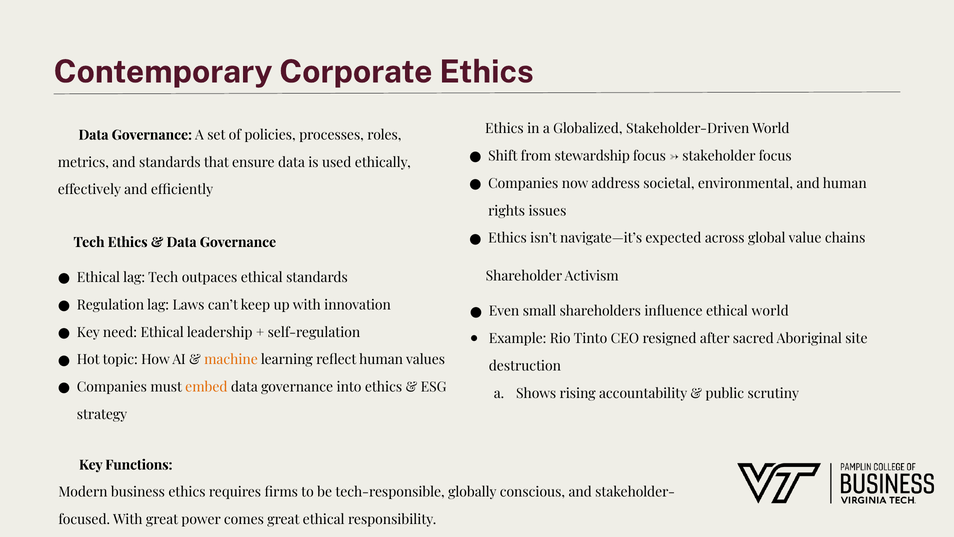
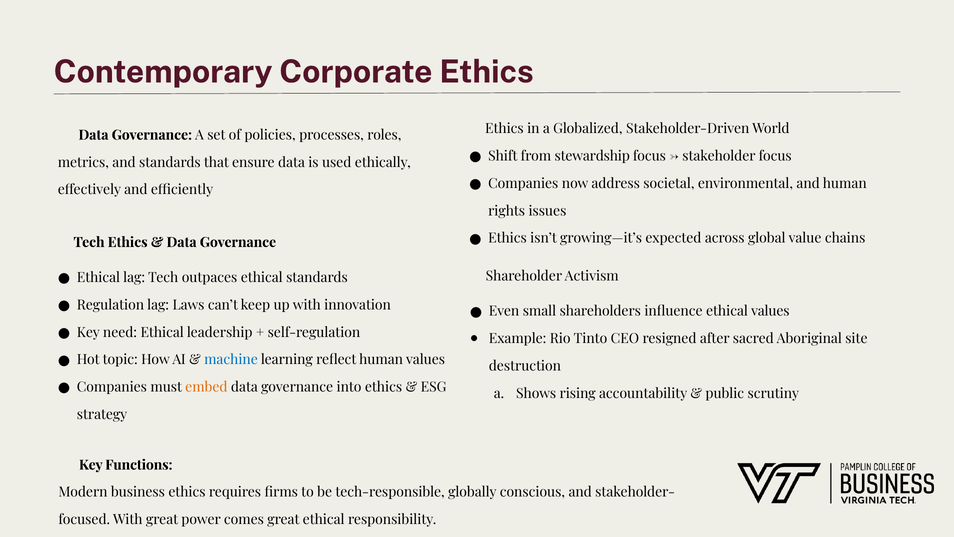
navigate—it’s: navigate—it’s -> growing—it’s (601, 238)
ethical world: world -> values (770, 311)
machine colour: orange -> blue (231, 360)
